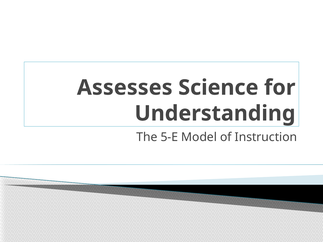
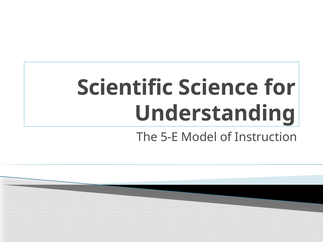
Assesses: Assesses -> Scientific (125, 88)
